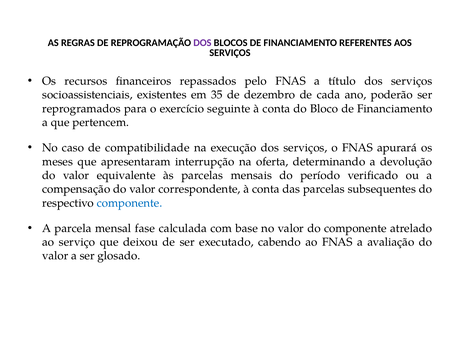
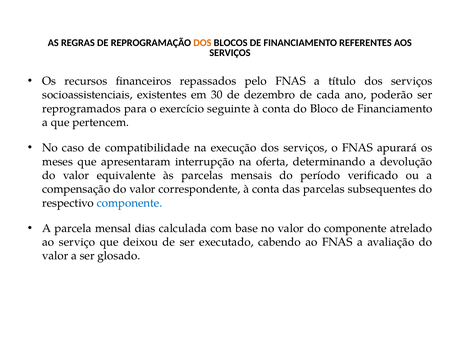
DOS colour: purple -> orange (202, 43)
35: 35 -> 30 (217, 95)
fase: fase -> dias (145, 228)
